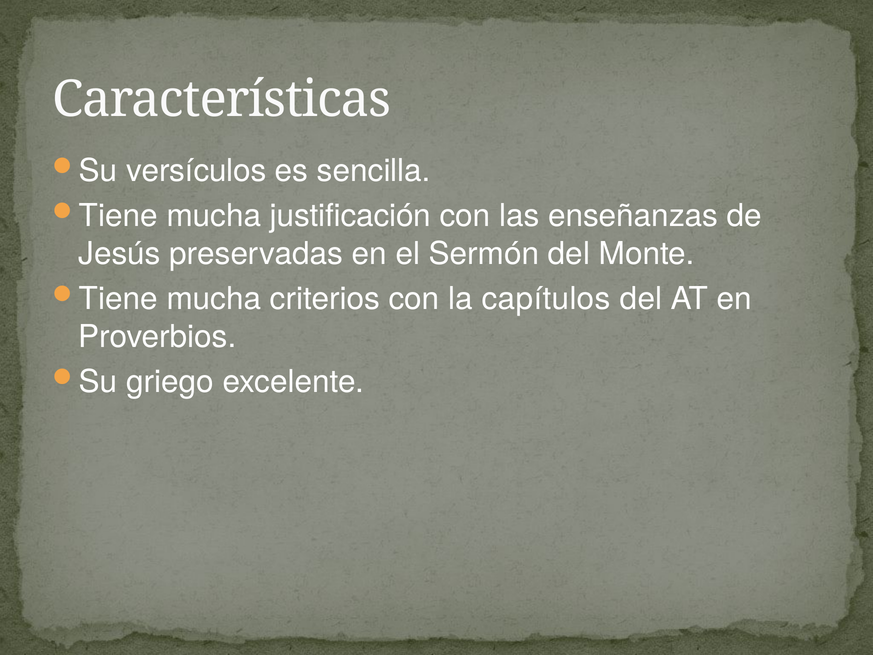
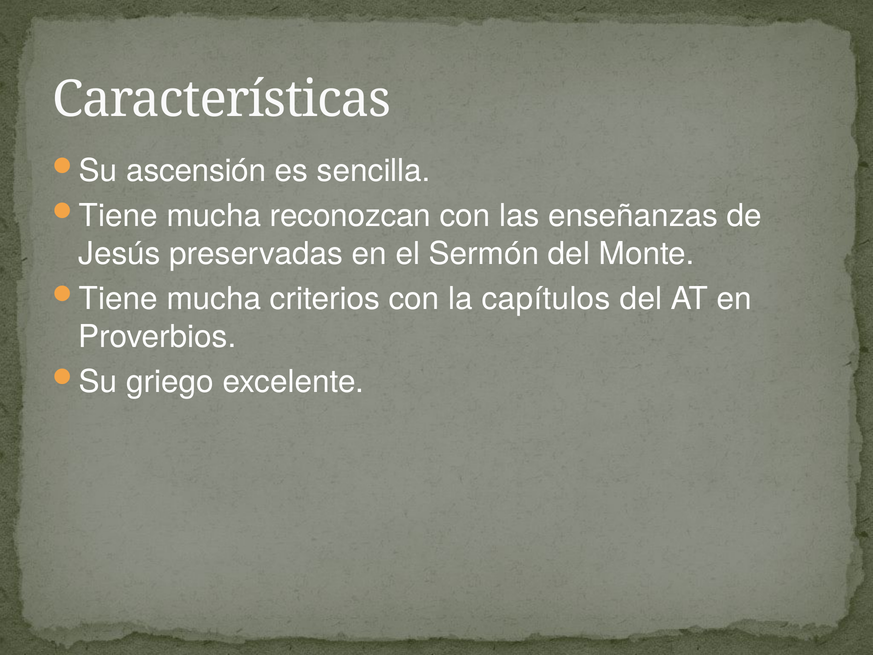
versículos: versículos -> ascensión (196, 171)
justificación: justificación -> reconozcan (350, 216)
